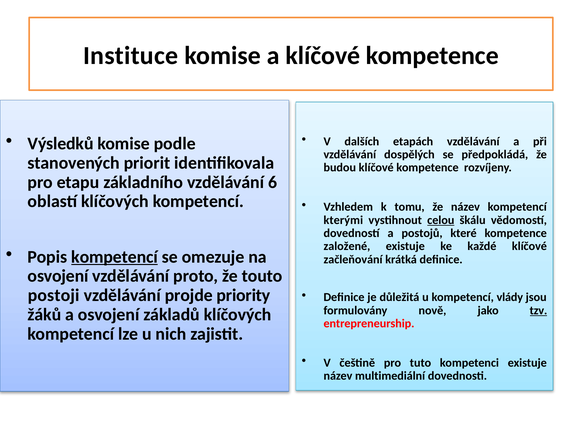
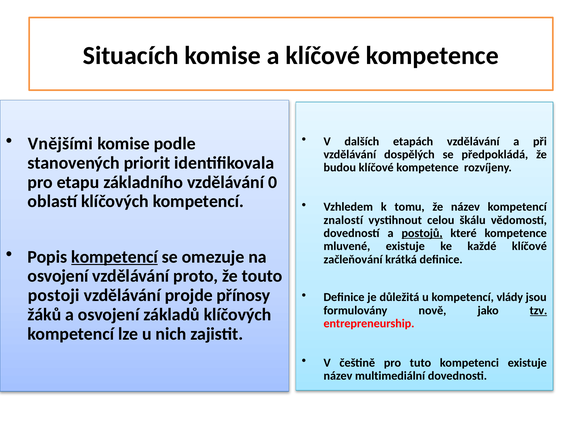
Instituce: Instituce -> Situacích (131, 56)
Výsledků: Výsledků -> Vnějšími (60, 144)
6: 6 -> 0 (273, 182)
kterými: kterými -> znalostí (343, 220)
celou underline: present -> none (441, 220)
postojů underline: none -> present (422, 233)
založené: založené -> mluvené (347, 246)
priority: priority -> přínosy (243, 295)
